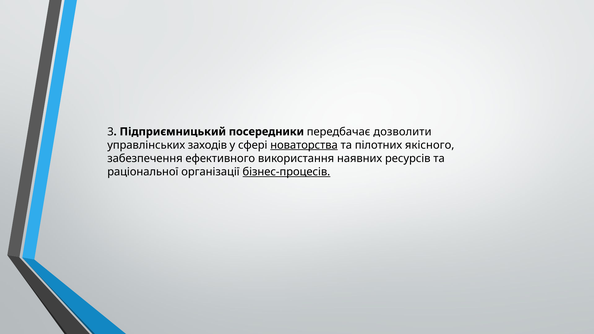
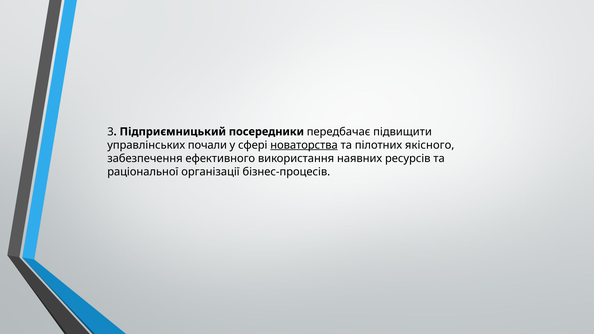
дозволити: дозволити -> підвищити (403, 132)
заходів: заходів -> почали (207, 145)
бізнес-процесів underline: present -> none (286, 172)
